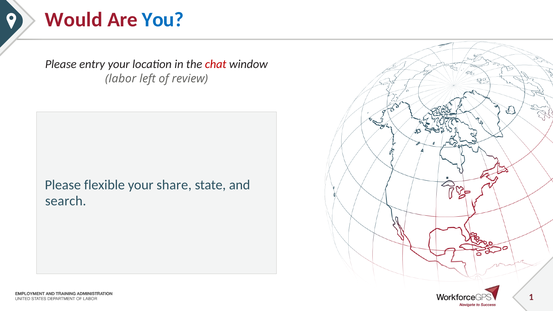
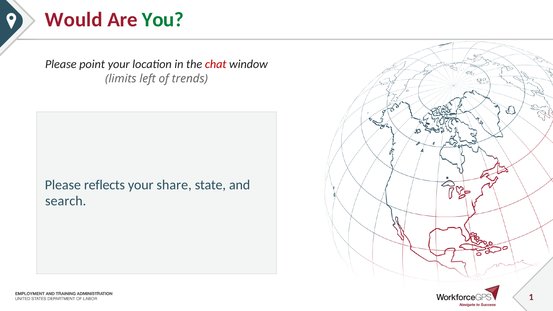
You colour: blue -> green (163, 20)
entry: entry -> point (92, 64)
labor: labor -> limits (121, 79)
review: review -> trends (190, 79)
flexible: flexible -> reflects (105, 185)
